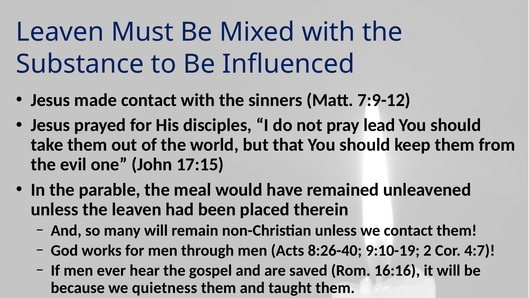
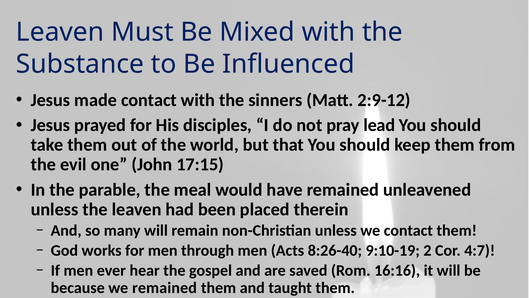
7:9-12: 7:9-12 -> 2:9-12 (384, 100)
we quietness: quietness -> remained (165, 288)
